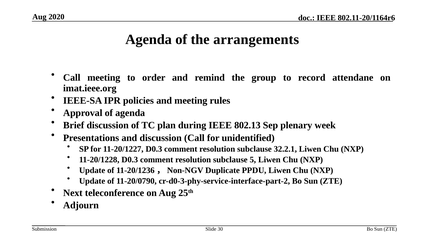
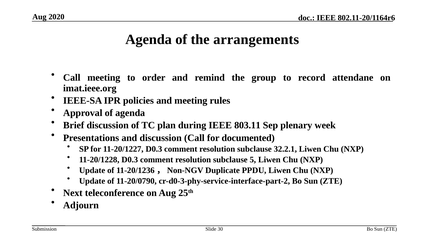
802.13: 802.13 -> 803.11 (247, 125)
unidentified: unidentified -> documented (248, 138)
